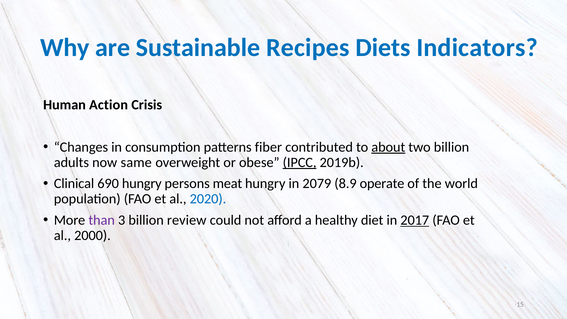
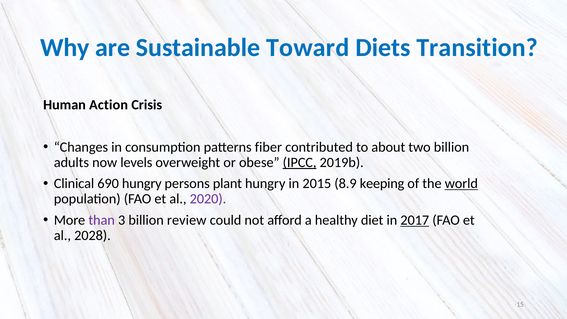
Recipes: Recipes -> Toward (308, 48)
Indicators: Indicators -> Transition (477, 48)
about underline: present -> none (388, 147)
same: same -> levels (136, 162)
meat: meat -> plant (227, 184)
2079: 2079 -> 2015 (317, 184)
operate: operate -> keeping (382, 184)
world underline: none -> present (461, 184)
2020 colour: blue -> purple (208, 199)
2000: 2000 -> 2028 (92, 235)
